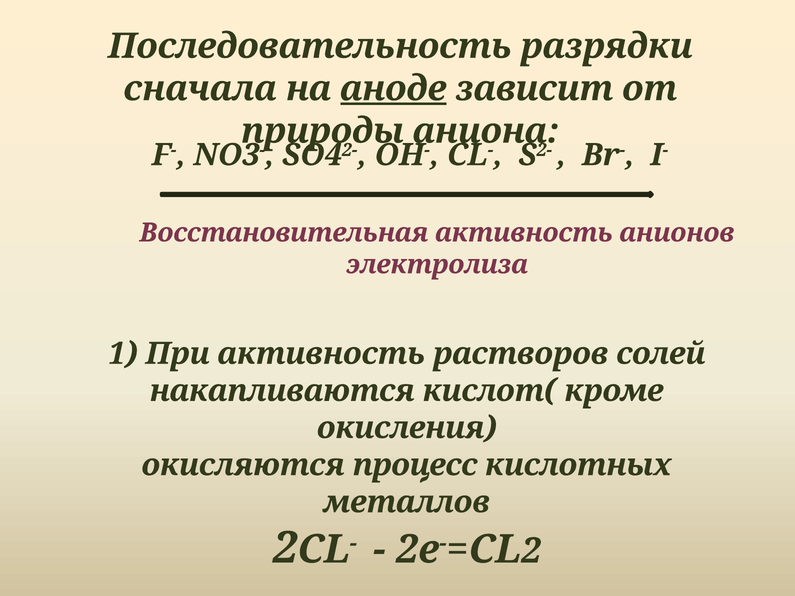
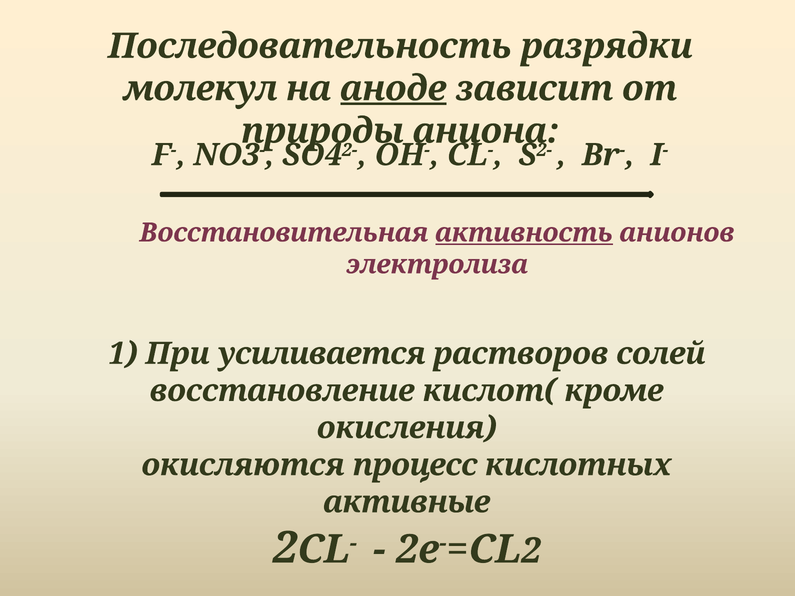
сначала: сначала -> молекул (201, 89)
активность underline: none -> present (524, 233)
При активность: активность -> усиливается (322, 354)
накапливаются: накапливаются -> восстановление (282, 391)
металлов: металлов -> активные (407, 502)
